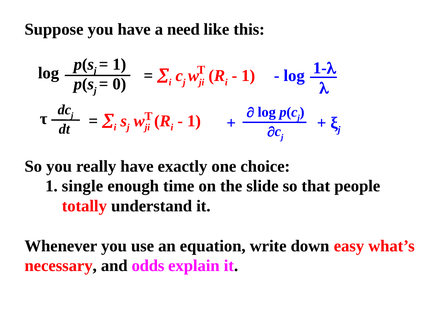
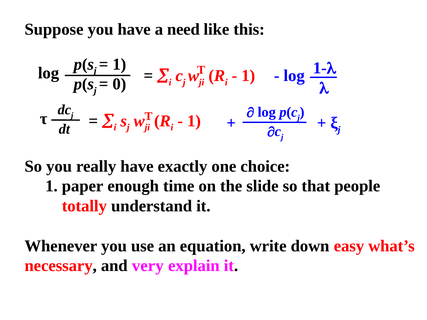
single: single -> paper (83, 186)
odds: odds -> very (148, 266)
